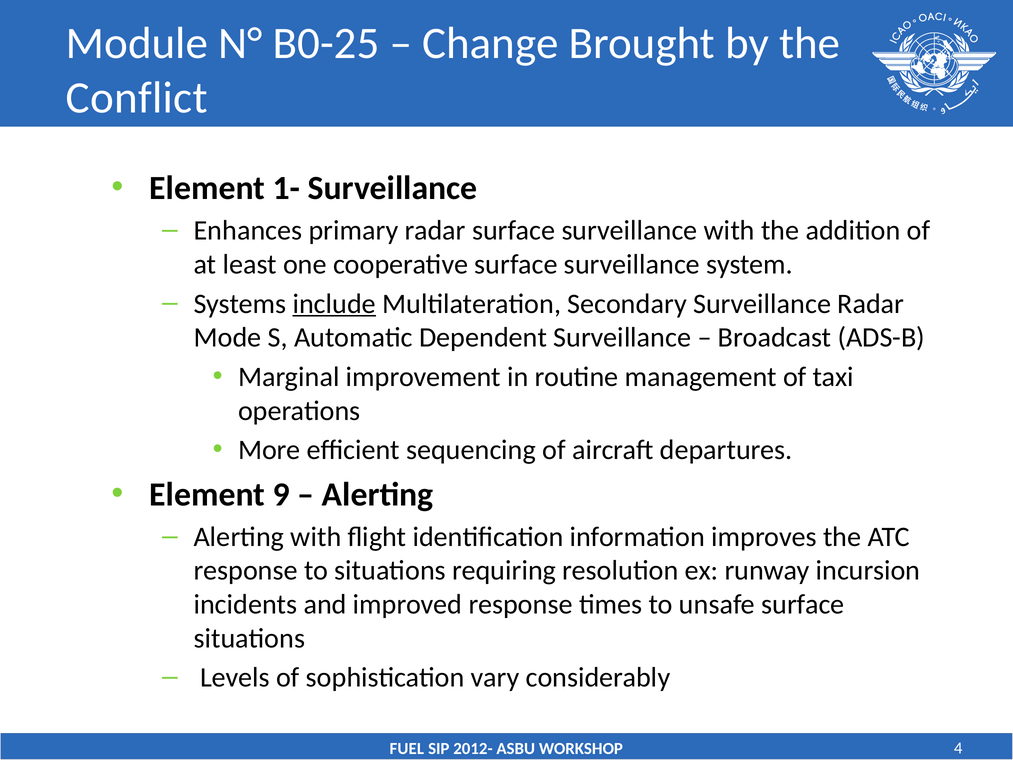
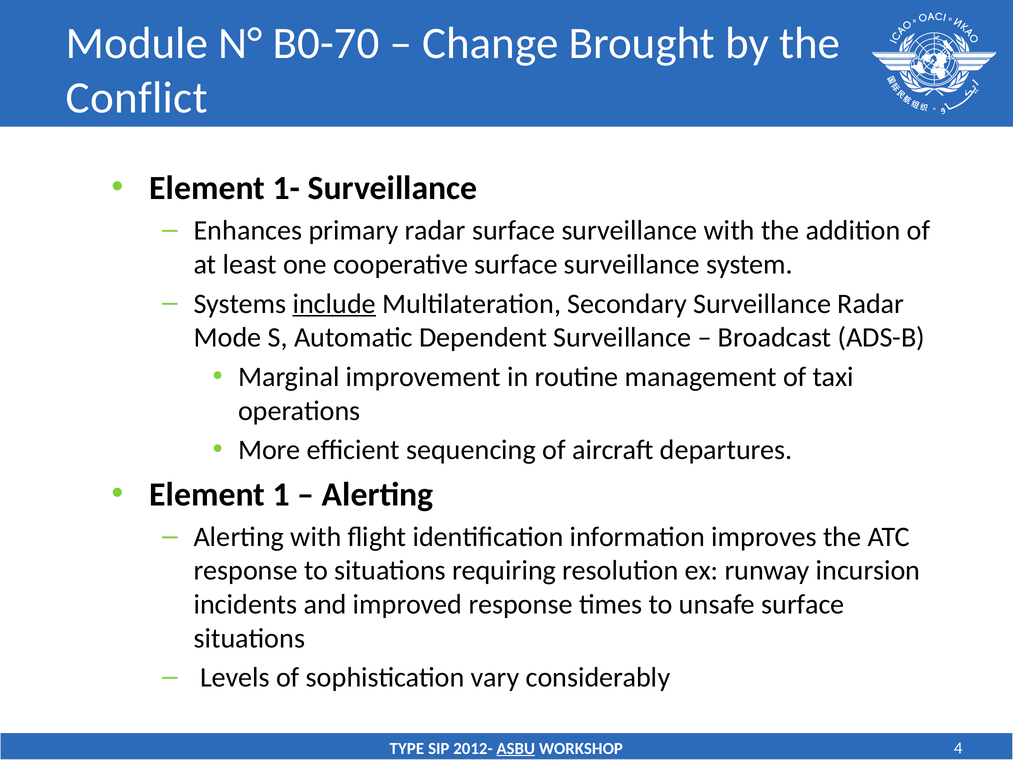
B0-25: B0-25 -> B0-70 (326, 44)
9: 9 -> 1 (281, 494)
FUEL: FUEL -> TYPE (407, 748)
ASBU underline: none -> present (516, 748)
